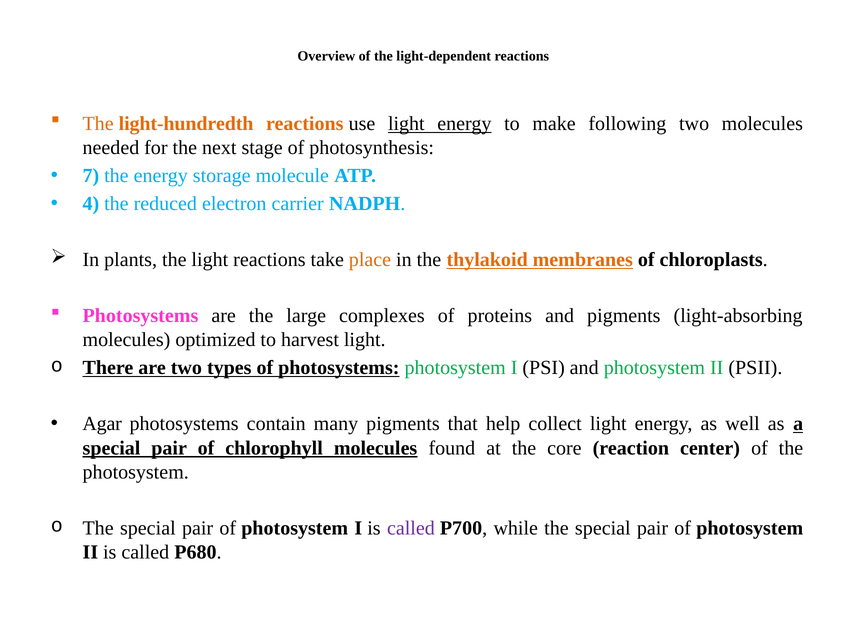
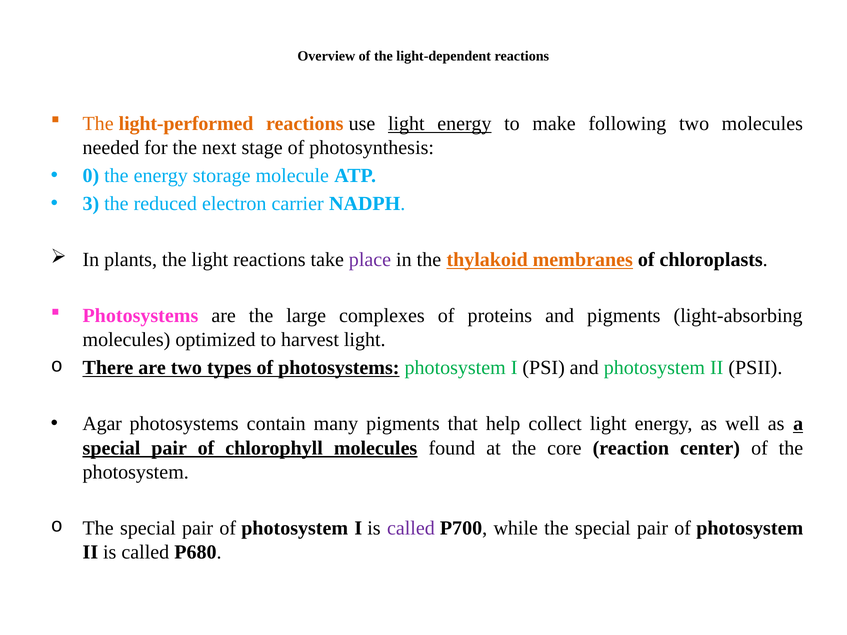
light-hundredth: light-hundredth -> light-performed (186, 124)
7: 7 -> 0 (91, 176)
4: 4 -> 3 (91, 204)
place colour: orange -> purple (370, 260)
